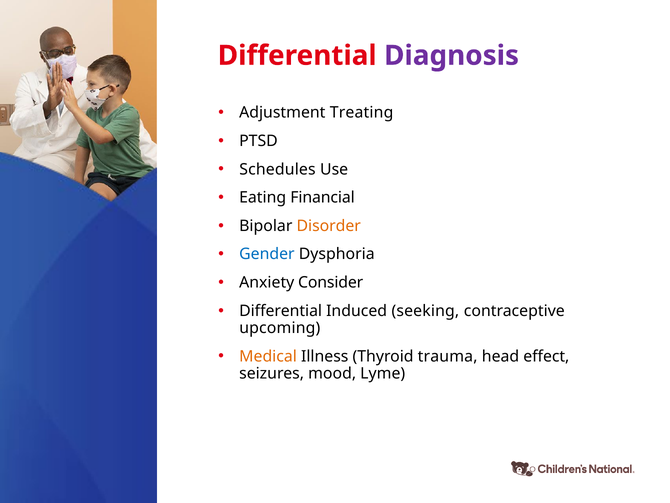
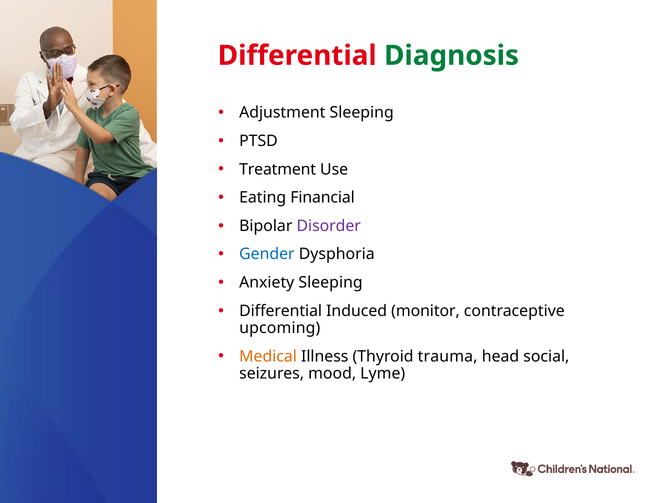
Diagnosis colour: purple -> green (452, 56)
Adjustment Treating: Treating -> Sleeping (362, 113)
Schedules: Schedules -> Treatment (278, 169)
Disorder colour: orange -> purple (329, 226)
Anxiety Consider: Consider -> Sleeping (331, 282)
seeking: seeking -> monitor (425, 311)
effect: effect -> social (546, 356)
